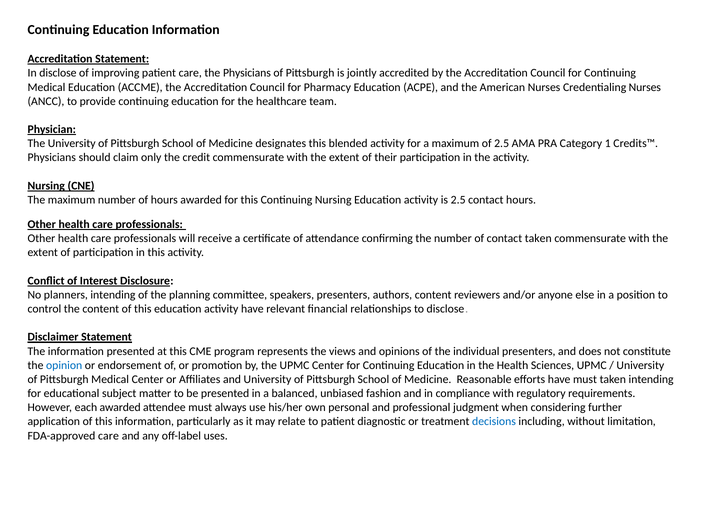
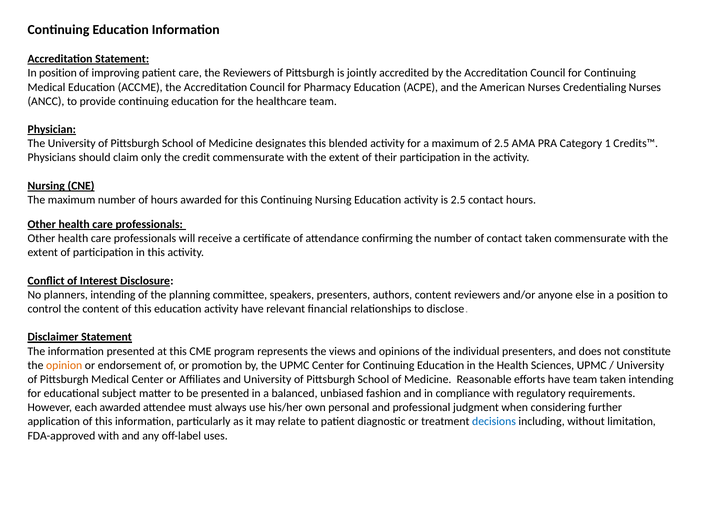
In disclose: disclose -> position (58, 73)
the Physicians: Physicians -> Reviewers (247, 73)
opinion colour: blue -> orange (64, 365)
have must: must -> team (585, 379)
FDA-approved care: care -> with (109, 436)
